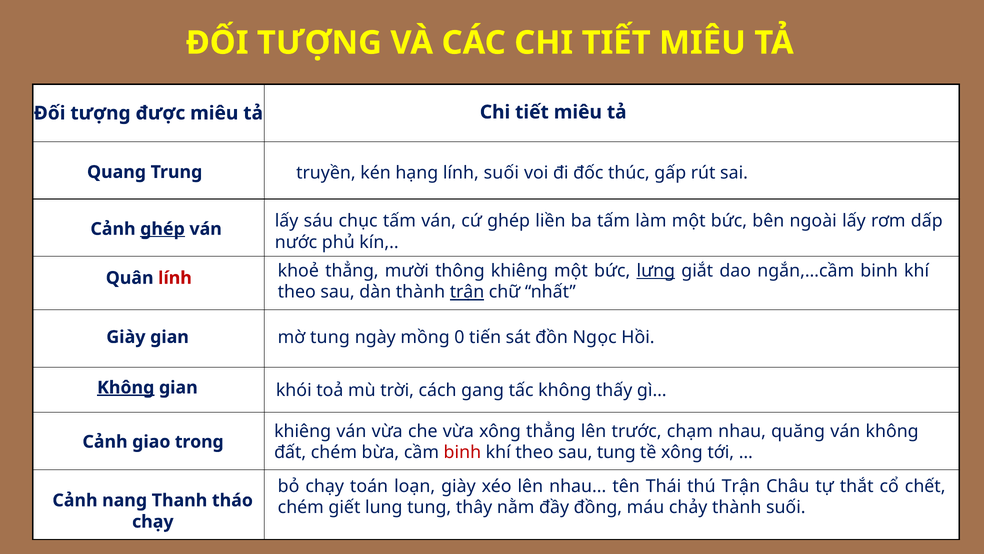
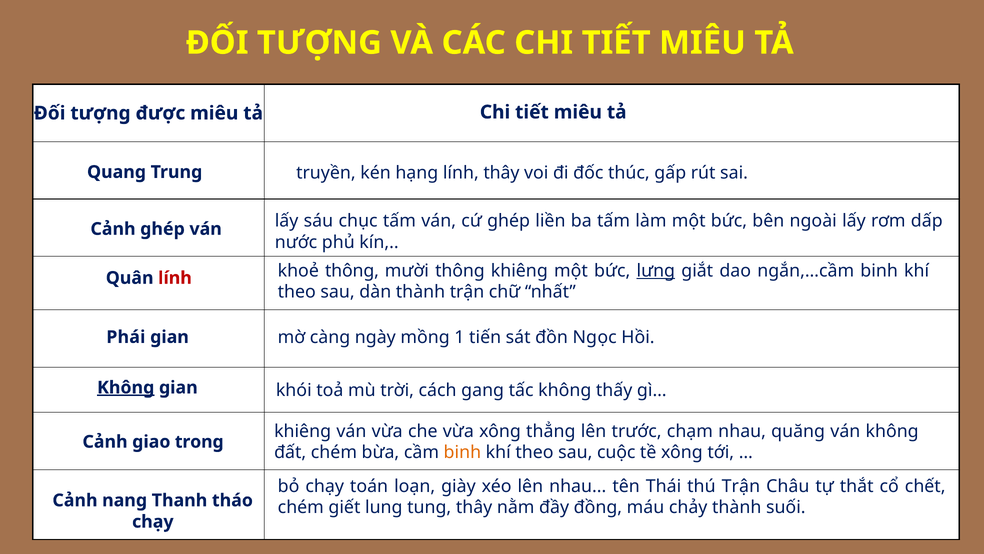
lính suối: suối -> thây (501, 173)
ghép underline: present -> none (162, 229)
khoẻ thẳng: thẳng -> thông (352, 271)
trận underline: present -> none (467, 292)
Giày: Giày -> Phái (126, 337)
mờ tung: tung -> càng (330, 337)
0: 0 -> 1 (459, 337)
binh colour: red -> orange (462, 452)
sau tung: tung -> cuộc (616, 452)
